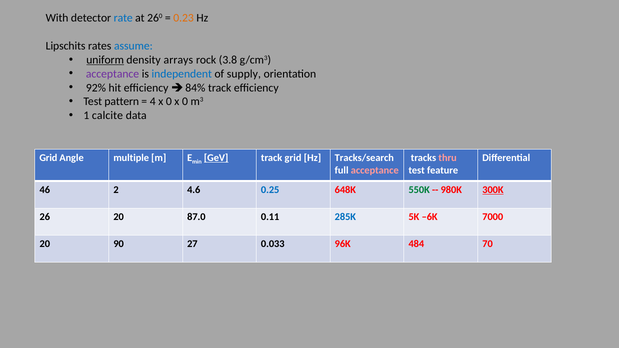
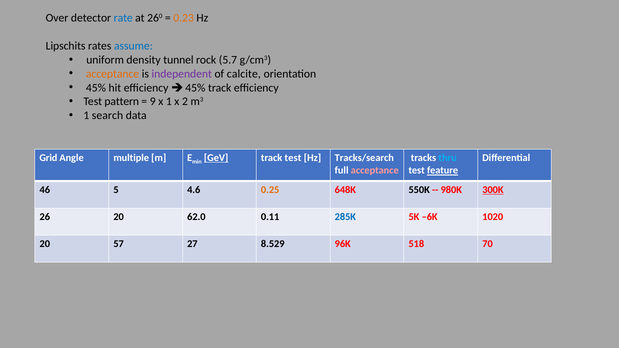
With: With -> Over (57, 18)
uniform underline: present -> none (105, 60)
arrays: arrays -> tunnel (178, 60)
3.8: 3.8 -> 5.7 (228, 60)
acceptance colour: purple -> orange (113, 74)
independent colour: blue -> purple (182, 74)
supply: supply -> calcite (244, 74)
92%: 92% -> 45% (96, 88)
84%: 84% -> 45% (195, 88)
4: 4 -> 9 (153, 102)
0: 0 -> 1 (169, 102)
0: 0 -> 2 (185, 102)
calcite: calcite -> search (107, 116)
track grid: grid -> test (293, 158)
thru colour: pink -> light blue (448, 158)
feature underline: none -> present (443, 171)
2: 2 -> 5 (116, 190)
0.25 colour: blue -> orange (270, 190)
550K colour: green -> black (419, 190)
87.0: 87.0 -> 62.0 (196, 217)
7000: 7000 -> 1020 (493, 217)
90: 90 -> 57 (119, 244)
0.033: 0.033 -> 8.529 (273, 244)
484: 484 -> 518 (416, 244)
